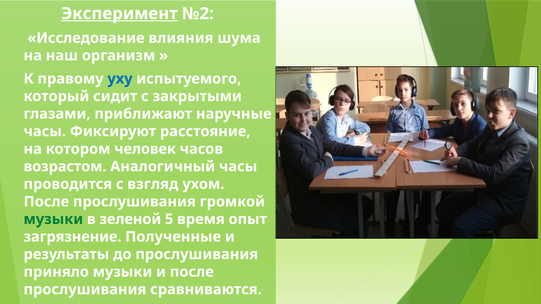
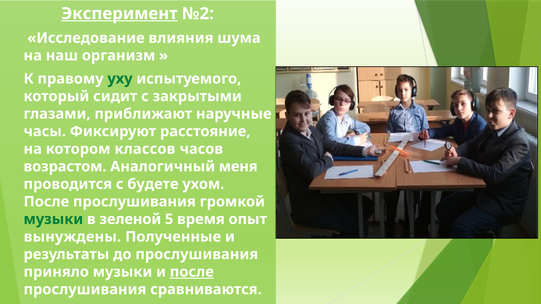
уху colour: blue -> green (120, 79)
человек: человек -> классов (145, 149)
Аналогичный часы: часы -> меня (238, 167)
взгляд: взгляд -> будете (153, 184)
загрязнение: загрязнение -> вынуждены (72, 237)
после underline: none -> present (192, 272)
